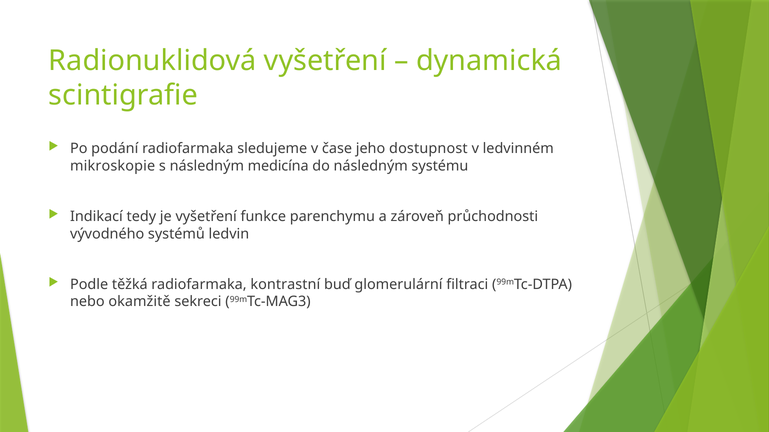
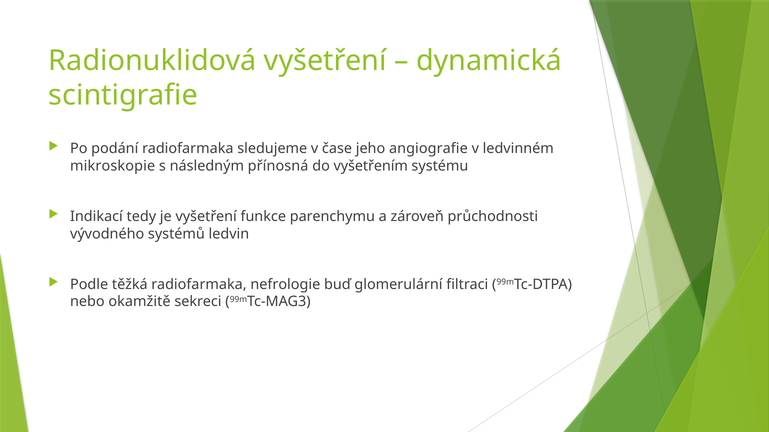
dostupnost: dostupnost -> angiografie (428, 149)
medicína: medicína -> přínosná (278, 166)
do následným: následným -> vyšetřením (371, 166)
kontrastní: kontrastní -> nefrologie (285, 285)
